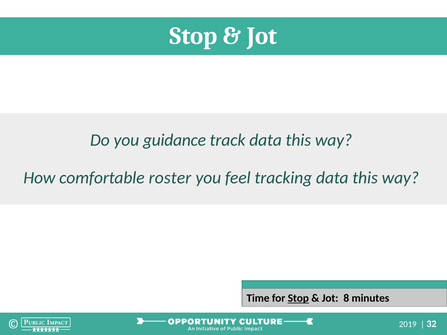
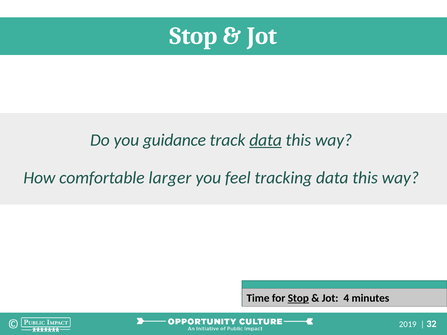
data underline: none -> present (266, 140)
roster: roster -> larger (170, 178)
8: 8 -> 4 (346, 298)
